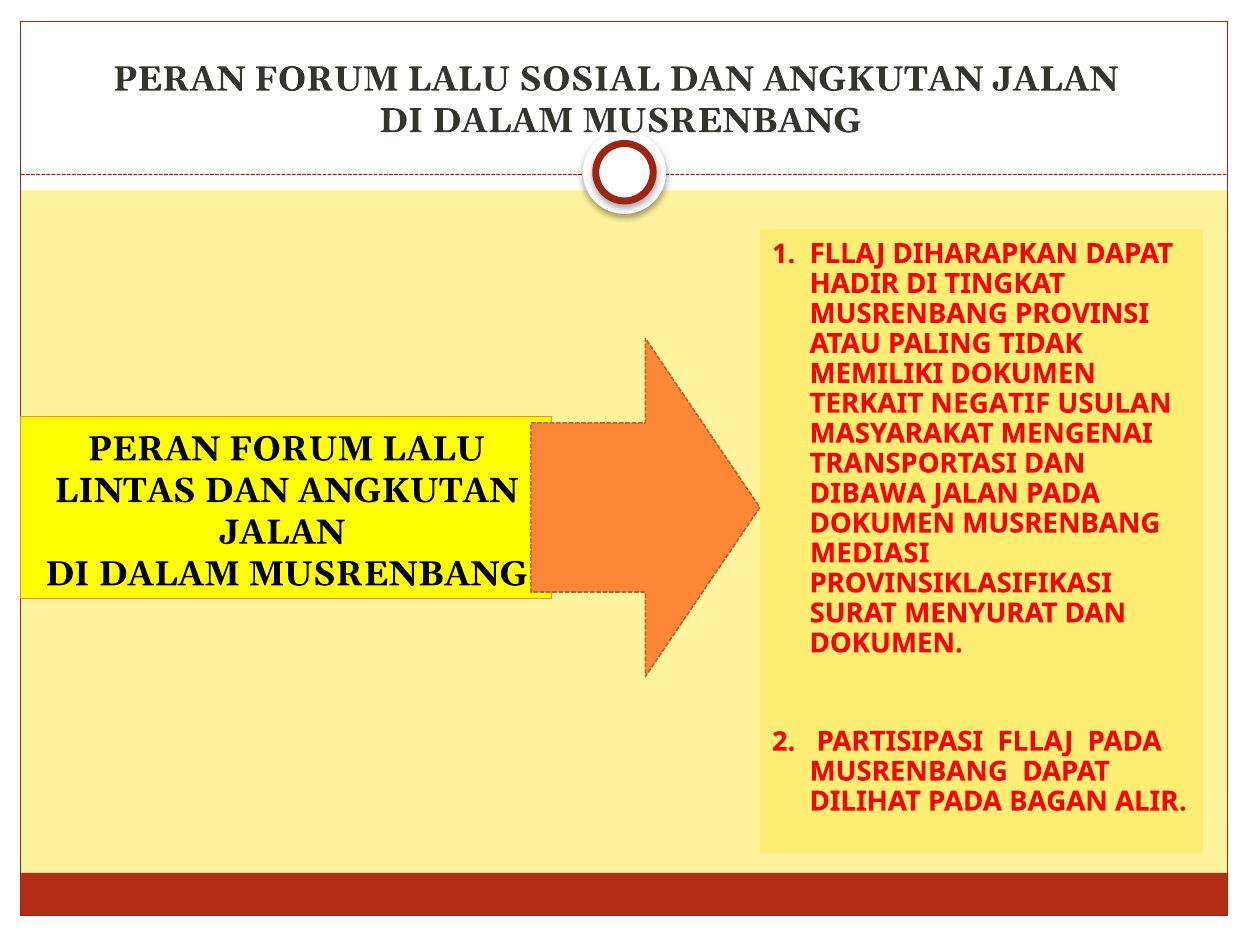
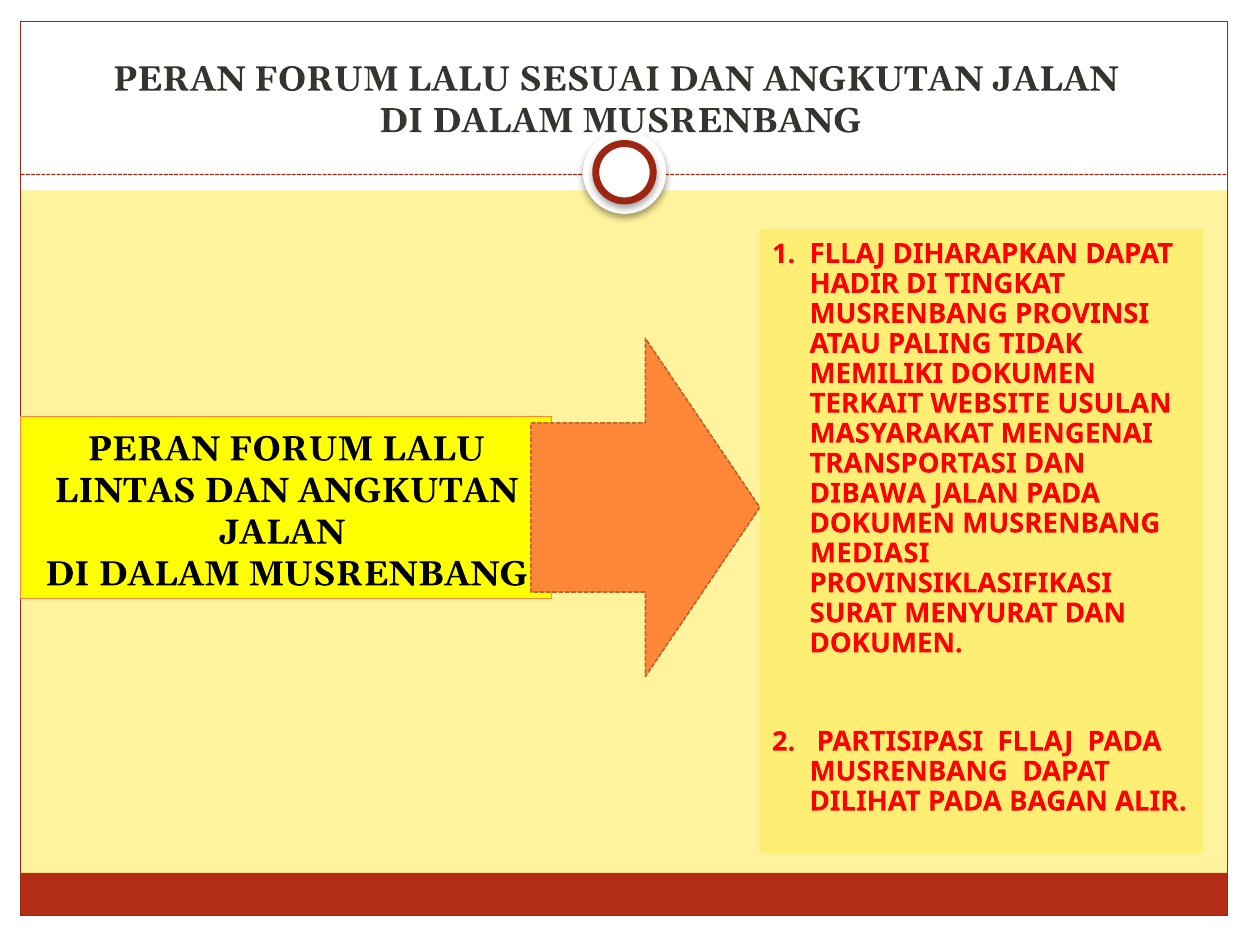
SOSIAL: SOSIAL -> SESUAI (590, 79)
NEGATIF: NEGATIF -> WEBSITE (990, 403)
